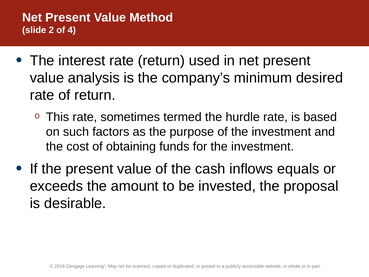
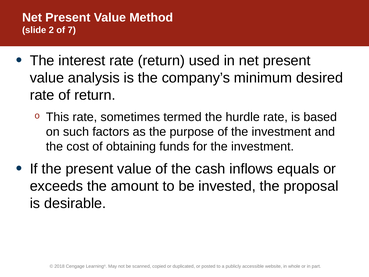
4: 4 -> 7 (72, 30)
